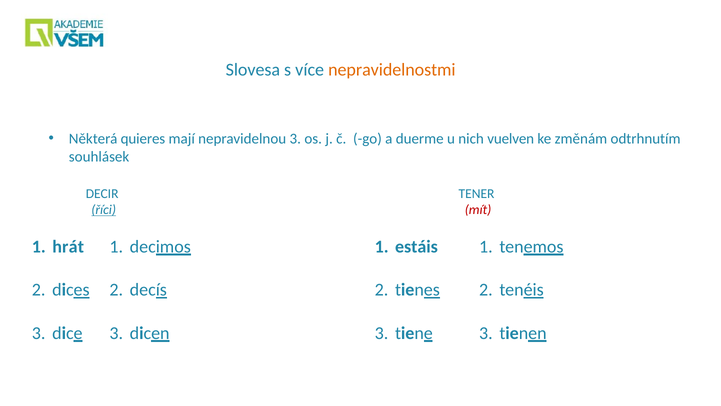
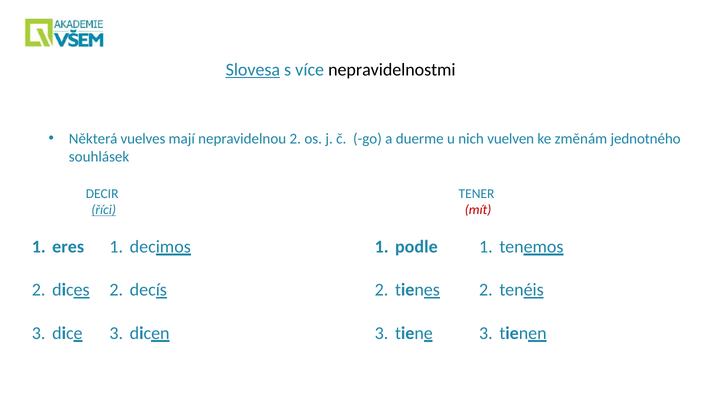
Slovesa underline: none -> present (253, 70)
nepravidelnostmi colour: orange -> black (392, 70)
quieres: quieres -> vuelves (143, 139)
nepravidelnou 3: 3 -> 2 (295, 139)
odtrhnutím: odtrhnutím -> jednotného (646, 139)
hrát: hrát -> eres (68, 246)
estáis: estáis -> podle (416, 246)
